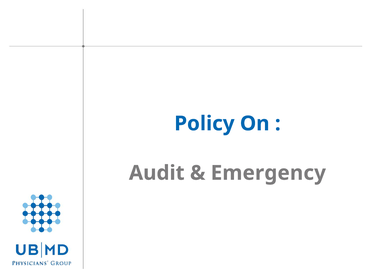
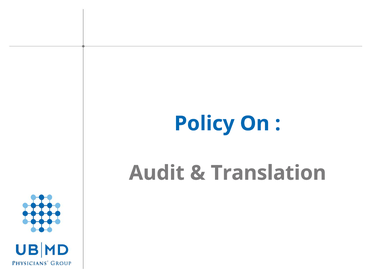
Emergency: Emergency -> Translation (268, 173)
